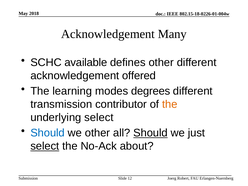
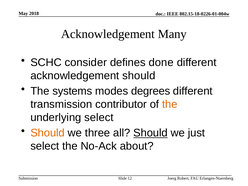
available: available -> consider (86, 62)
defines other: other -> done (161, 62)
acknowledgement offered: offered -> should (139, 76)
learning: learning -> systems (72, 91)
Should colour: blue -> orange (48, 133)
we other: other -> three (98, 133)
select underline: present -> none (45, 146)
